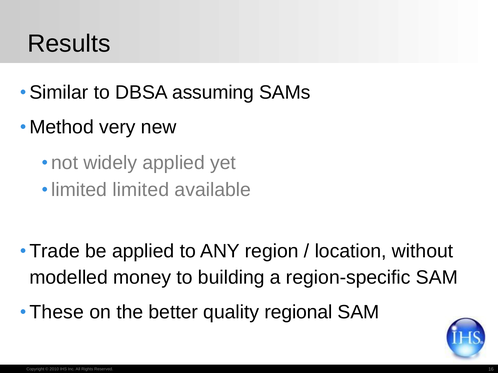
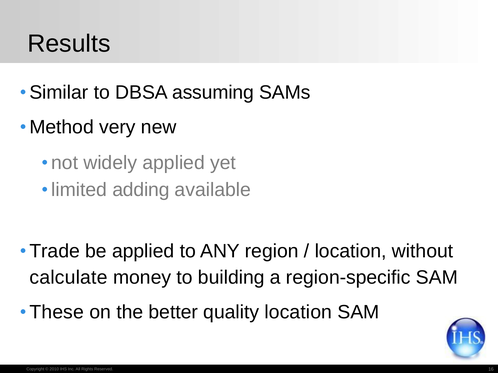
limited limited: limited -> adding (141, 190)
modelled: modelled -> calculate (68, 278)
quality regional: regional -> location (298, 313)
